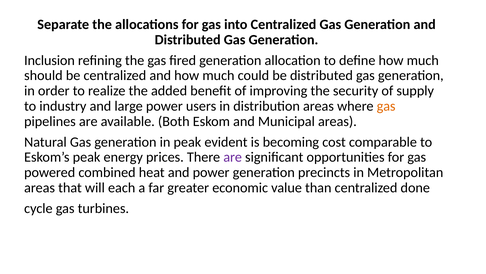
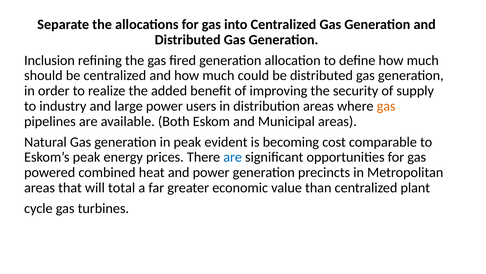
are colour: purple -> blue (233, 157)
each: each -> total (122, 188)
done: done -> plant (415, 188)
